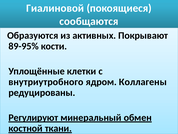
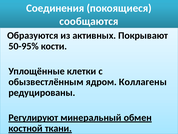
Гиалиновой: Гиалиновой -> Соединения (55, 8)
89-95%: 89-95% -> 50-95% (24, 46)
внутриутробного: внутриутробного -> обызвестлённым (46, 82)
